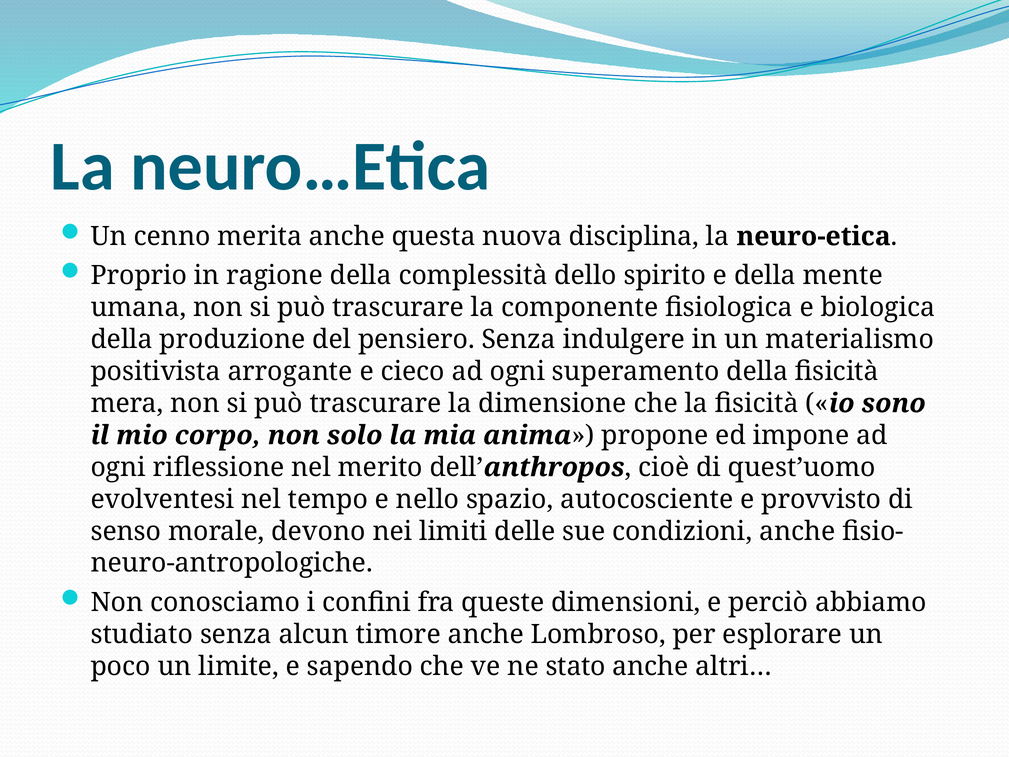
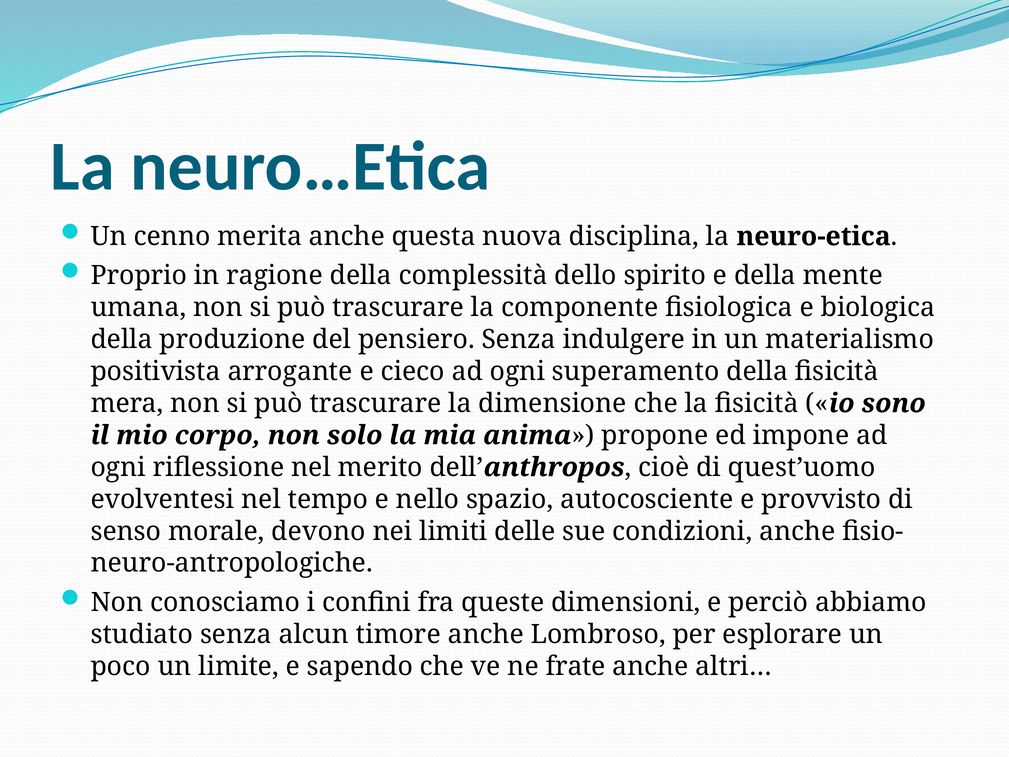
stato: stato -> frate (576, 666)
